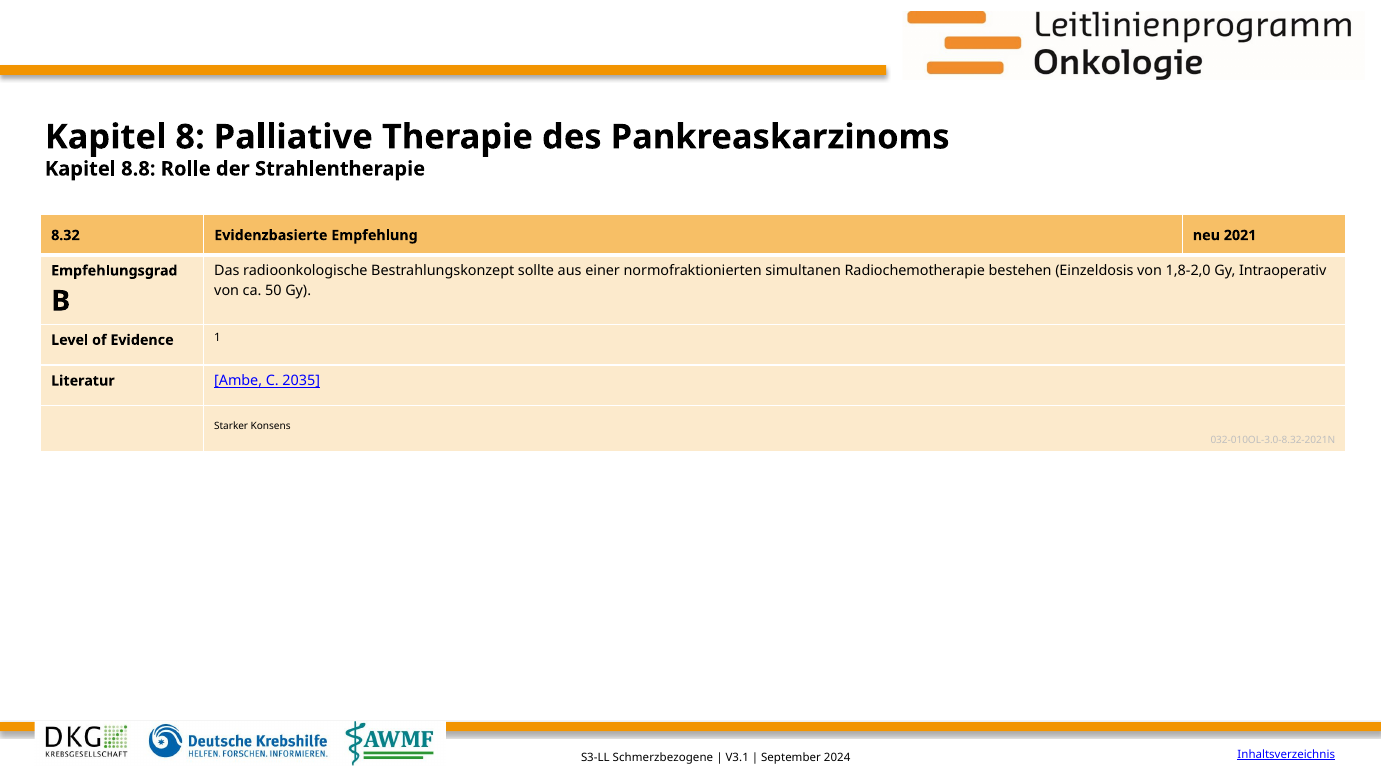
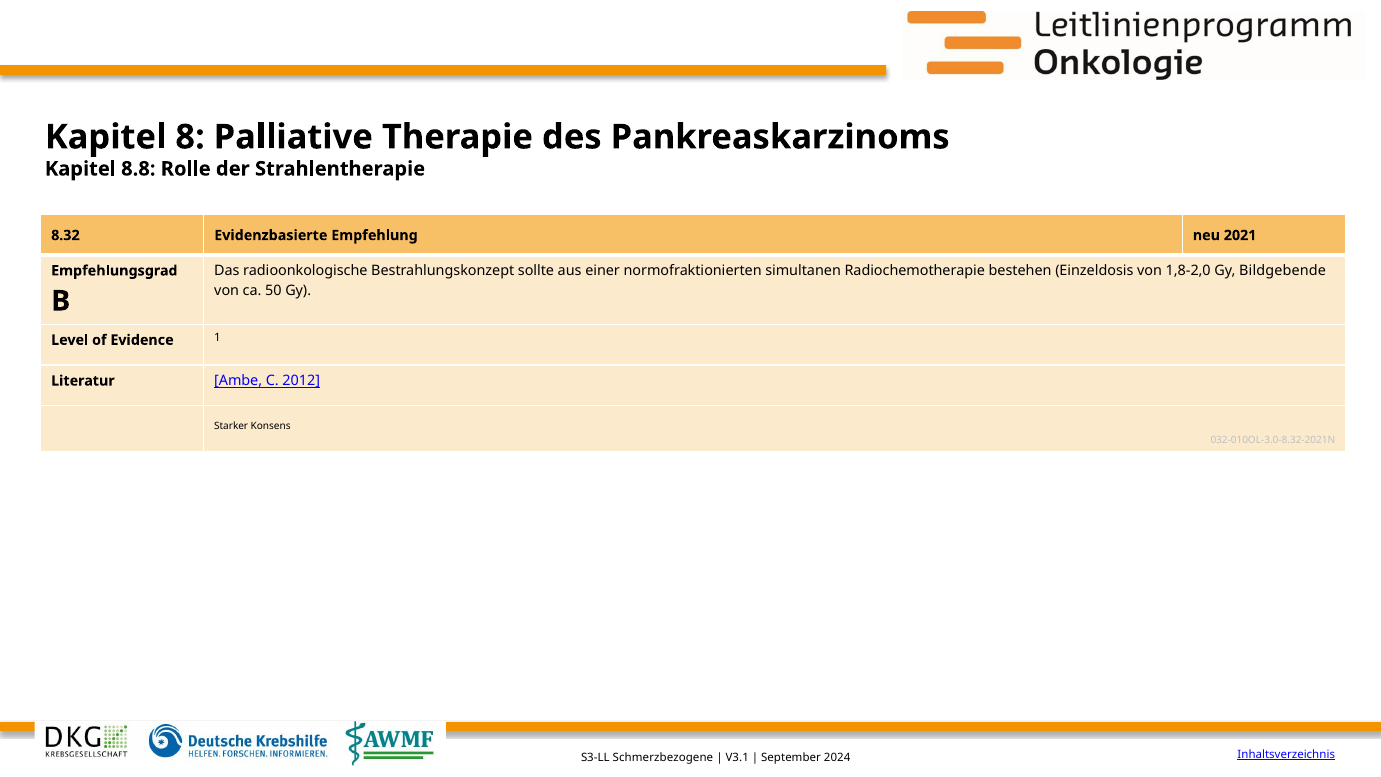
Intraoperativ: Intraoperativ -> Bildgebende (1283, 271)
2035: 2035 -> 2012 (301, 381)
